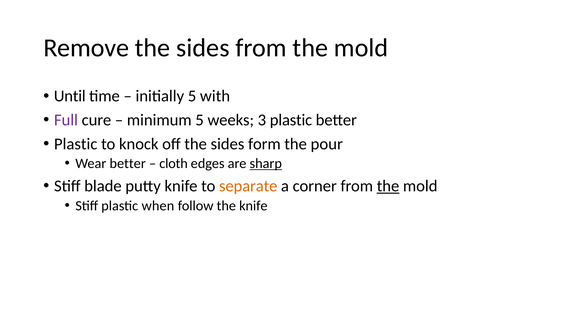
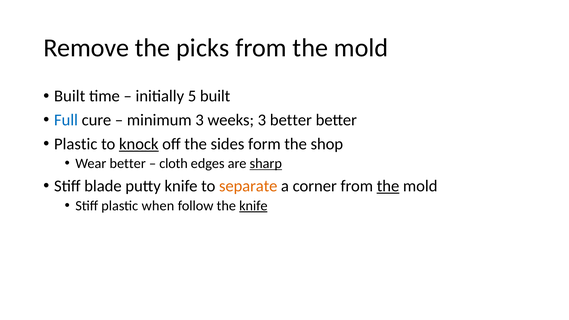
Remove the sides: sides -> picks (203, 48)
Until: Until -> Built (70, 96)
5 with: with -> built (215, 96)
Full colour: purple -> blue (66, 120)
minimum 5: 5 -> 3 (200, 120)
3 plastic: plastic -> better (291, 120)
knock underline: none -> present (139, 144)
pour: pour -> shop (327, 144)
knife underline: none -> present (253, 206)
